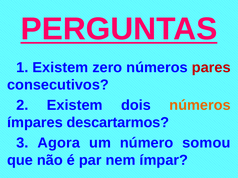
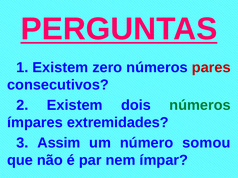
números colour: orange -> green (200, 105)
descartarmos: descartarmos -> extremidades (118, 123)
Agora: Agora -> Assim (59, 143)
